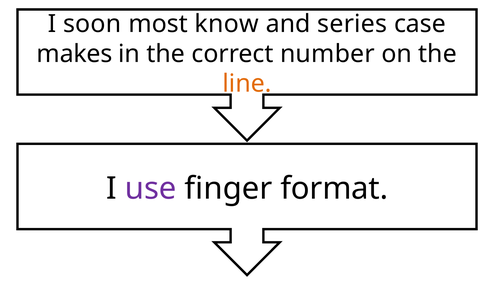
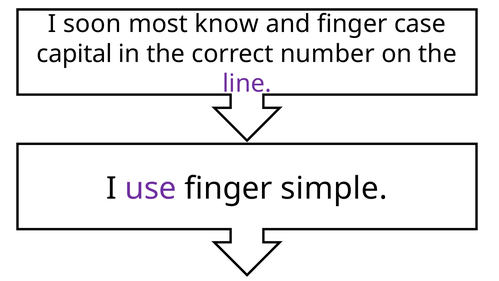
and series: series -> finger (352, 24)
makes: makes -> capital (74, 54)
line colour: orange -> purple (247, 84)
format: format -> simple (334, 188)
